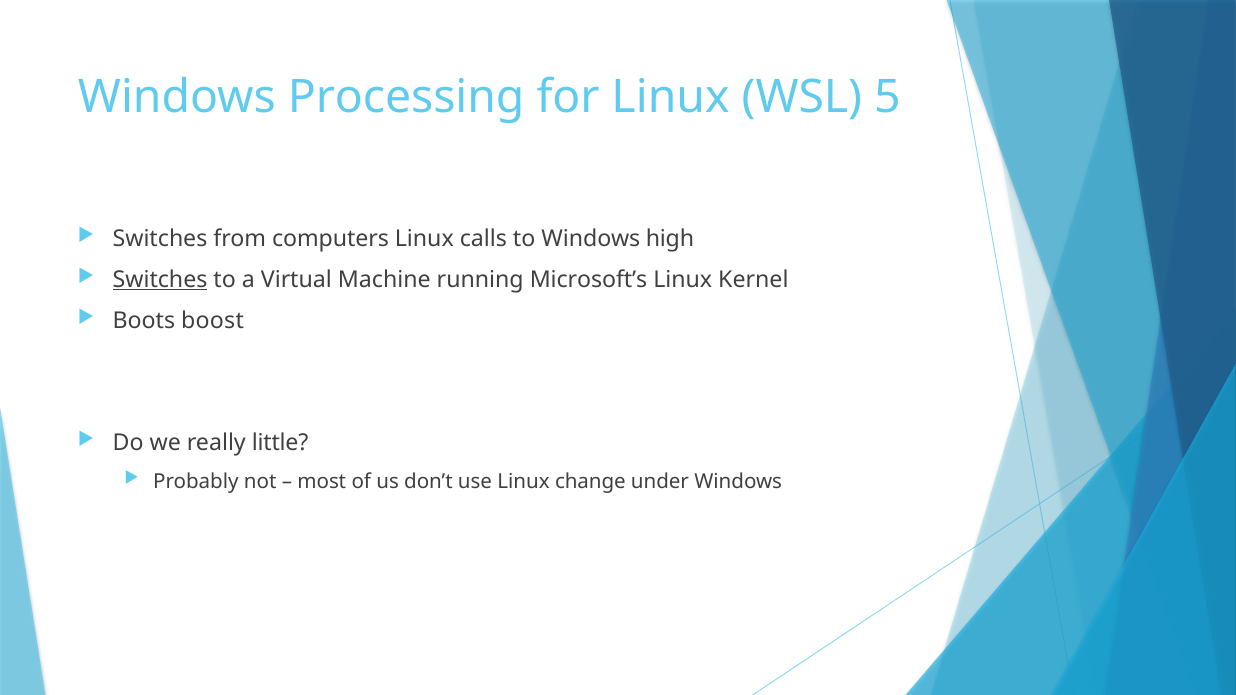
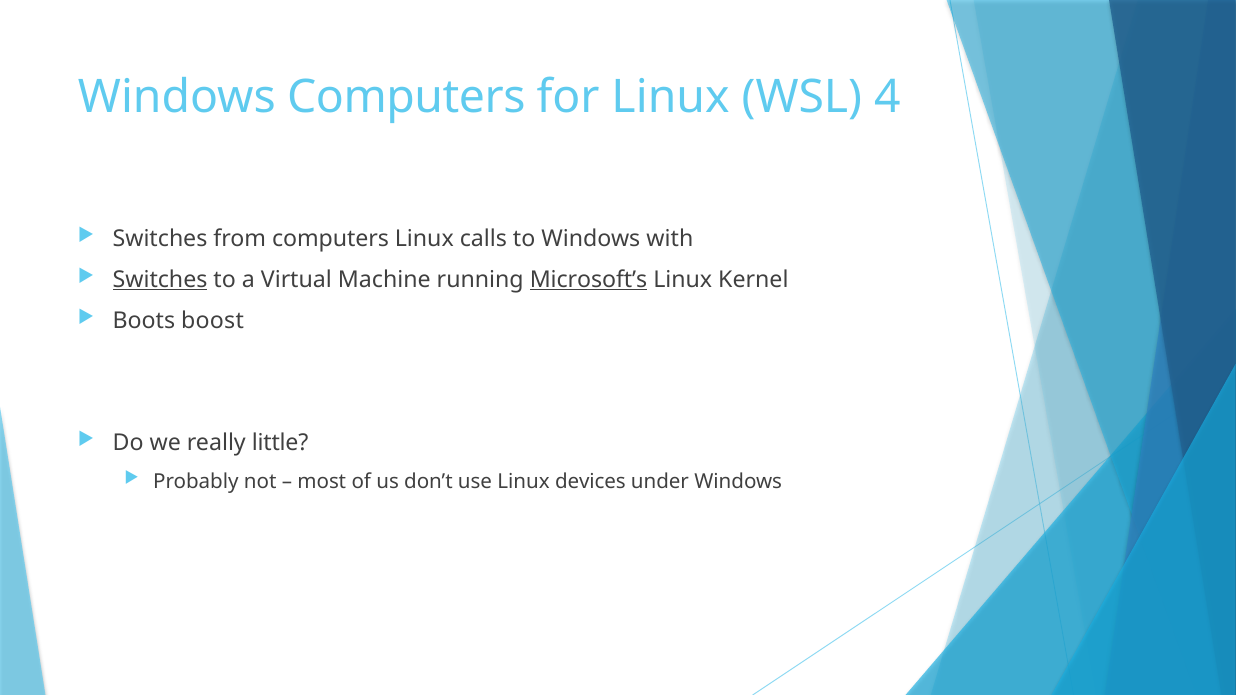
Windows Processing: Processing -> Computers (406, 97)
5: 5 -> 4 (887, 97)
high: high -> with (670, 239)
Microsoft’s underline: none -> present (589, 280)
change: change -> devices (590, 482)
